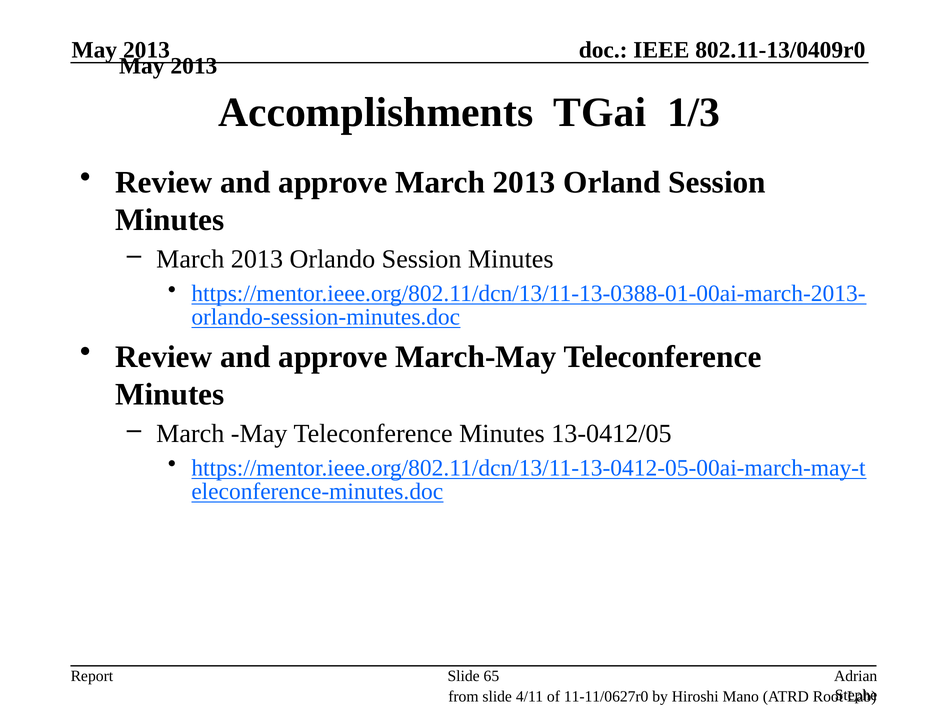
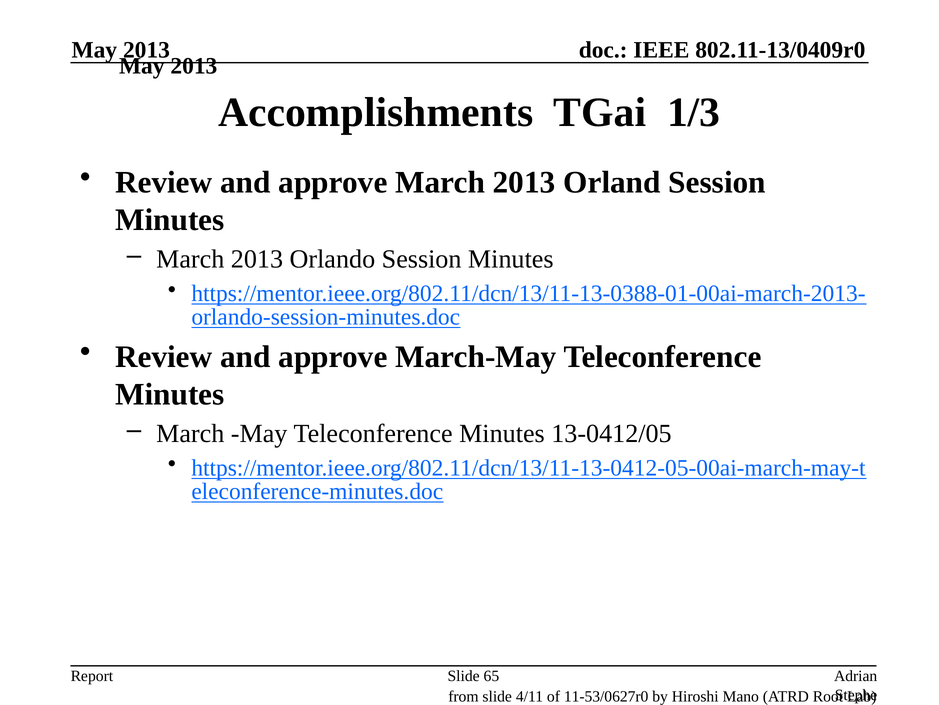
11-11/0627r0: 11-11/0627r0 -> 11-53/0627r0 (606, 696)
